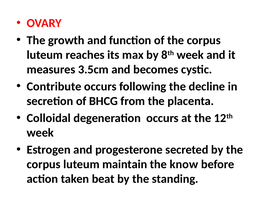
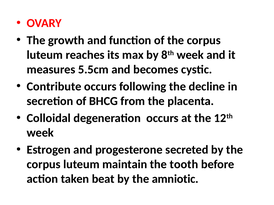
3.5cm: 3.5cm -> 5.5cm (93, 70)
know: know -> tooth (184, 165)
standing: standing -> amniotic (175, 179)
